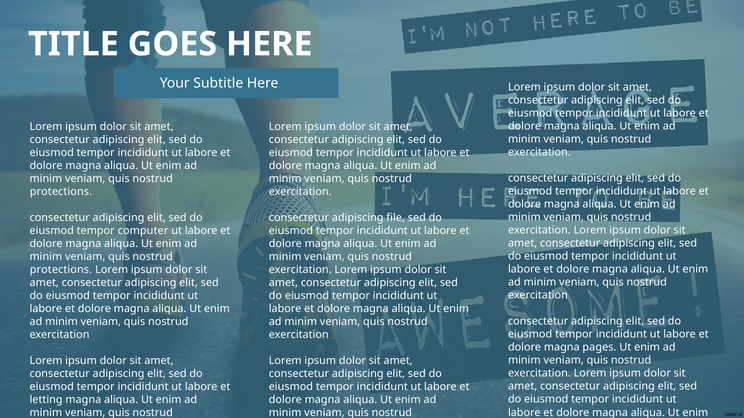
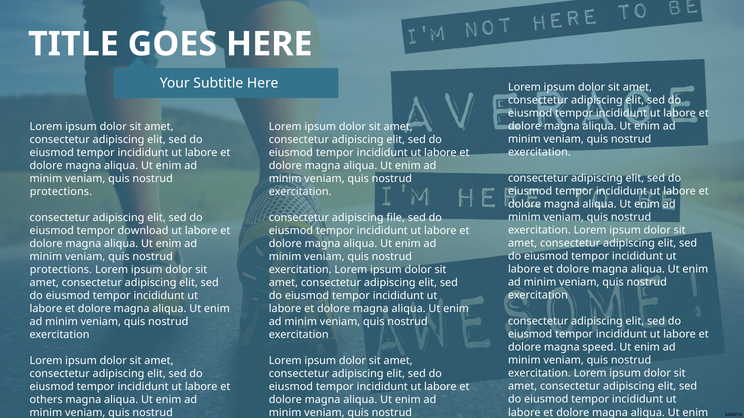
computer: computer -> download (143, 231)
pages: pages -> speed (599, 348)
letting: letting -> others (46, 400)
